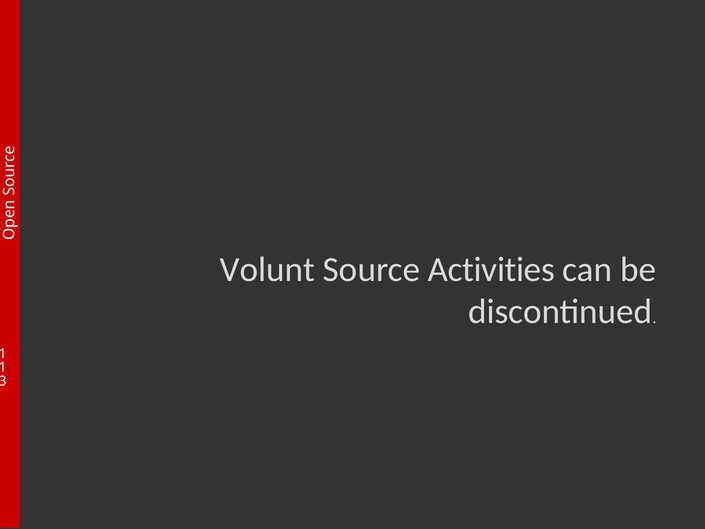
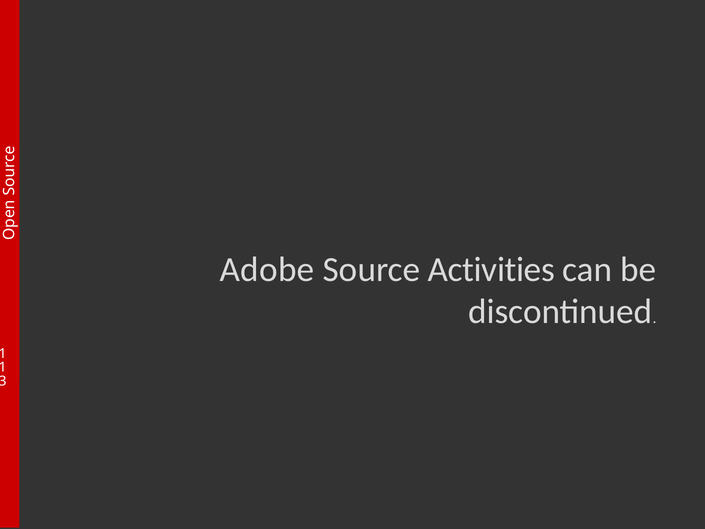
Volunt: Volunt -> Adobe (267, 269)
